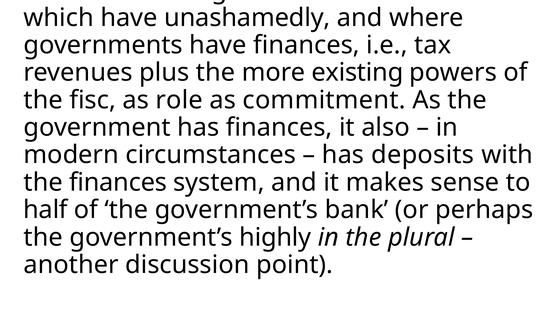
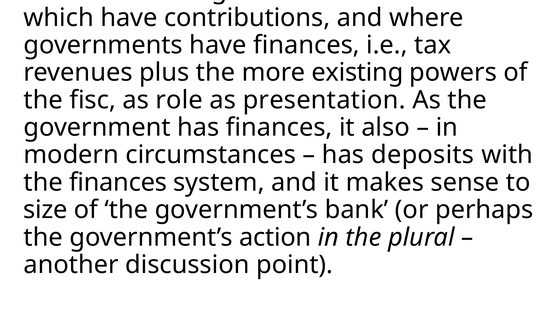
unashamedly: unashamedly -> contributions (247, 18)
commitment: commitment -> presentation (324, 100)
half: half -> size (45, 210)
highly: highly -> action (275, 237)
